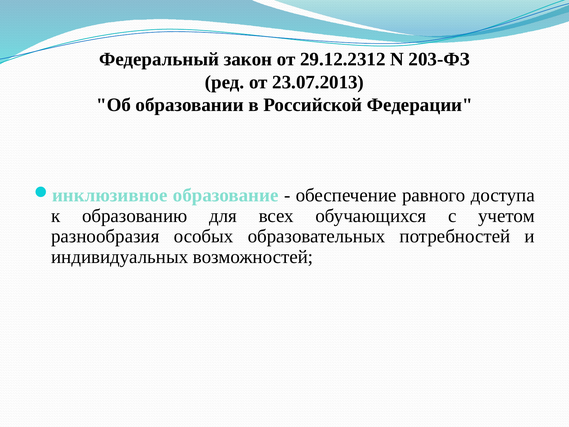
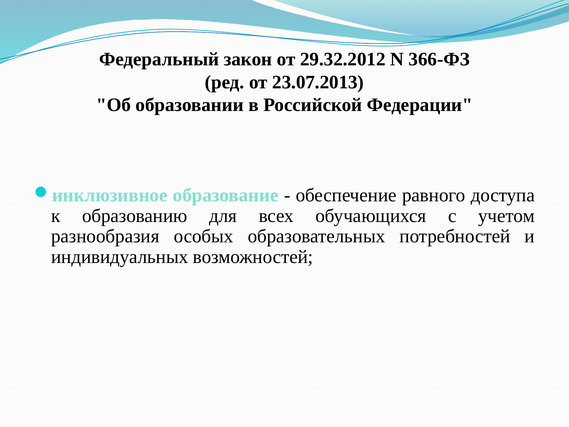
29.12.2312: 29.12.2312 -> 29.32.2012 (343, 59)
203-ФЗ: 203-ФЗ -> 366-ФЗ (439, 59)
